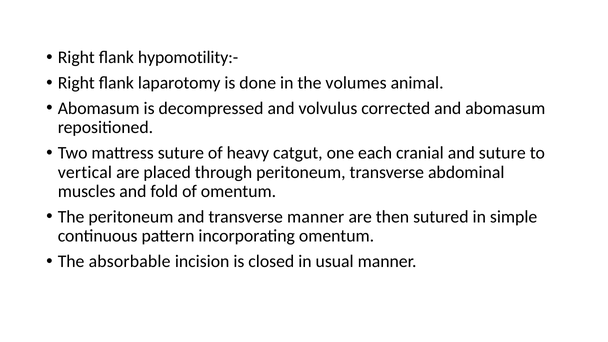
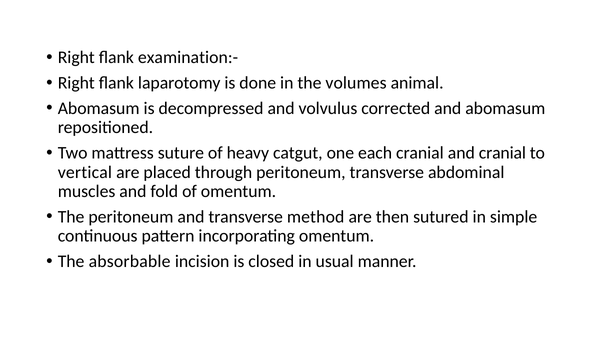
hypomotility:-: hypomotility:- -> examination:- (188, 57)
and suture: suture -> cranial (502, 153)
transverse manner: manner -> method (316, 217)
